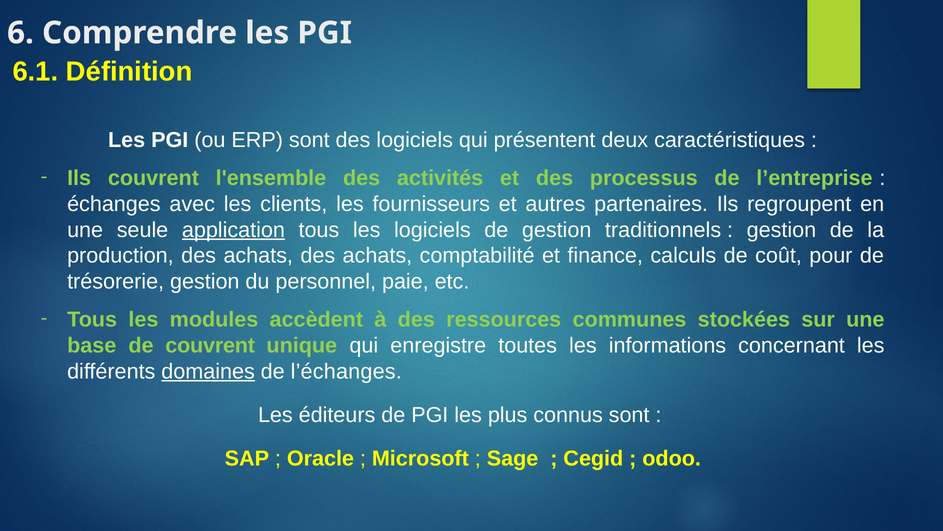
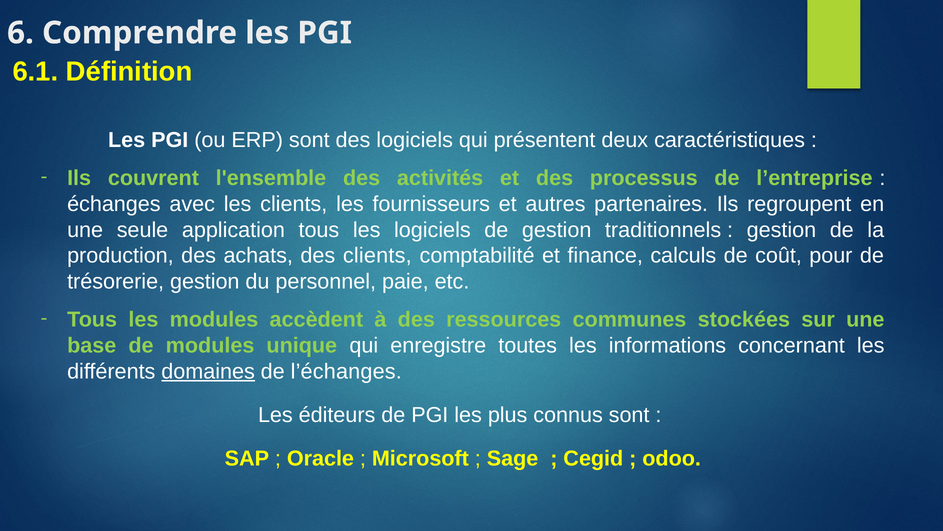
application underline: present -> none (233, 230)
achats des achats: achats -> clients (377, 256)
de couvrent: couvrent -> modules (210, 345)
